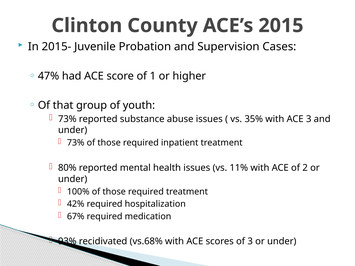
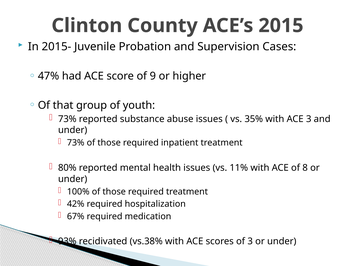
1: 1 -> 9 (153, 76)
2: 2 -> 8 (305, 168)
vs.68%: vs.68% -> vs.38% (146, 242)
